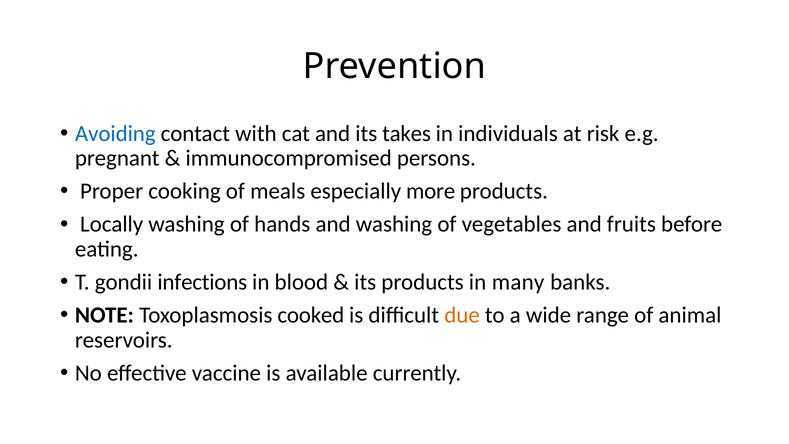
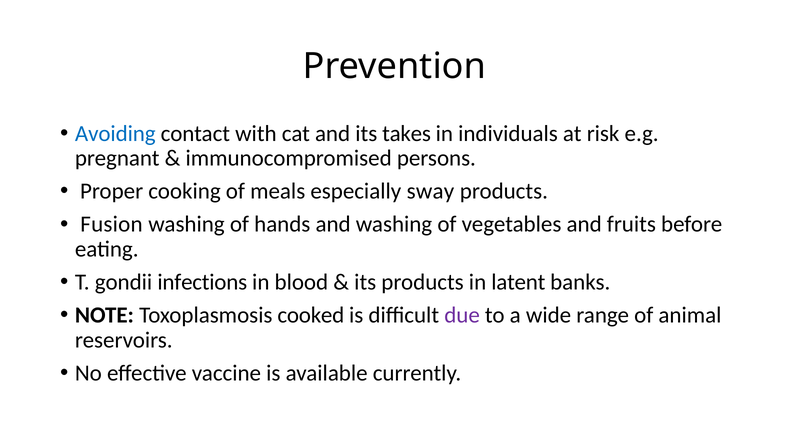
more: more -> sway (430, 191)
Locally: Locally -> Fusion (112, 224)
many: many -> latent (518, 282)
due colour: orange -> purple (462, 315)
